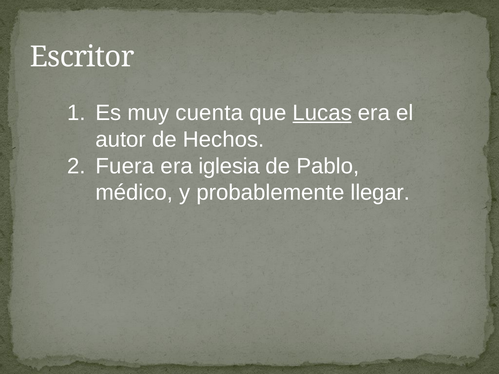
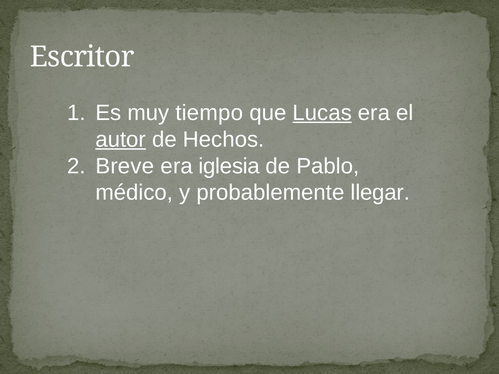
cuenta: cuenta -> tiempo (209, 113)
autor underline: none -> present (121, 140)
Fuera: Fuera -> Breve (125, 166)
